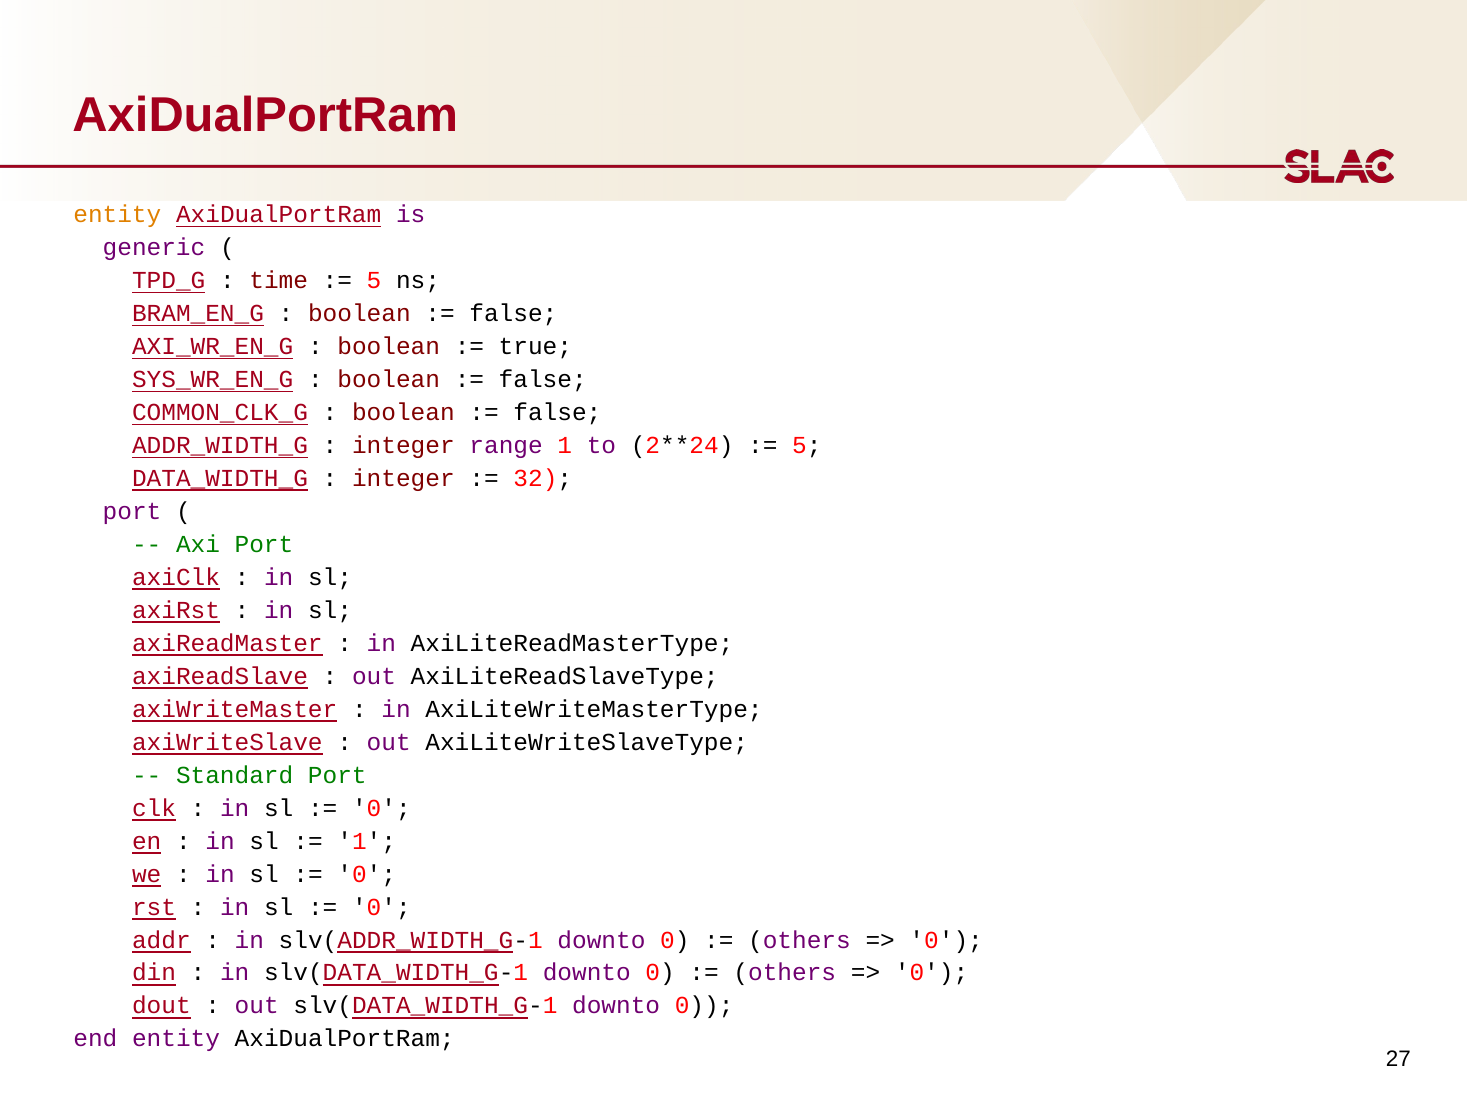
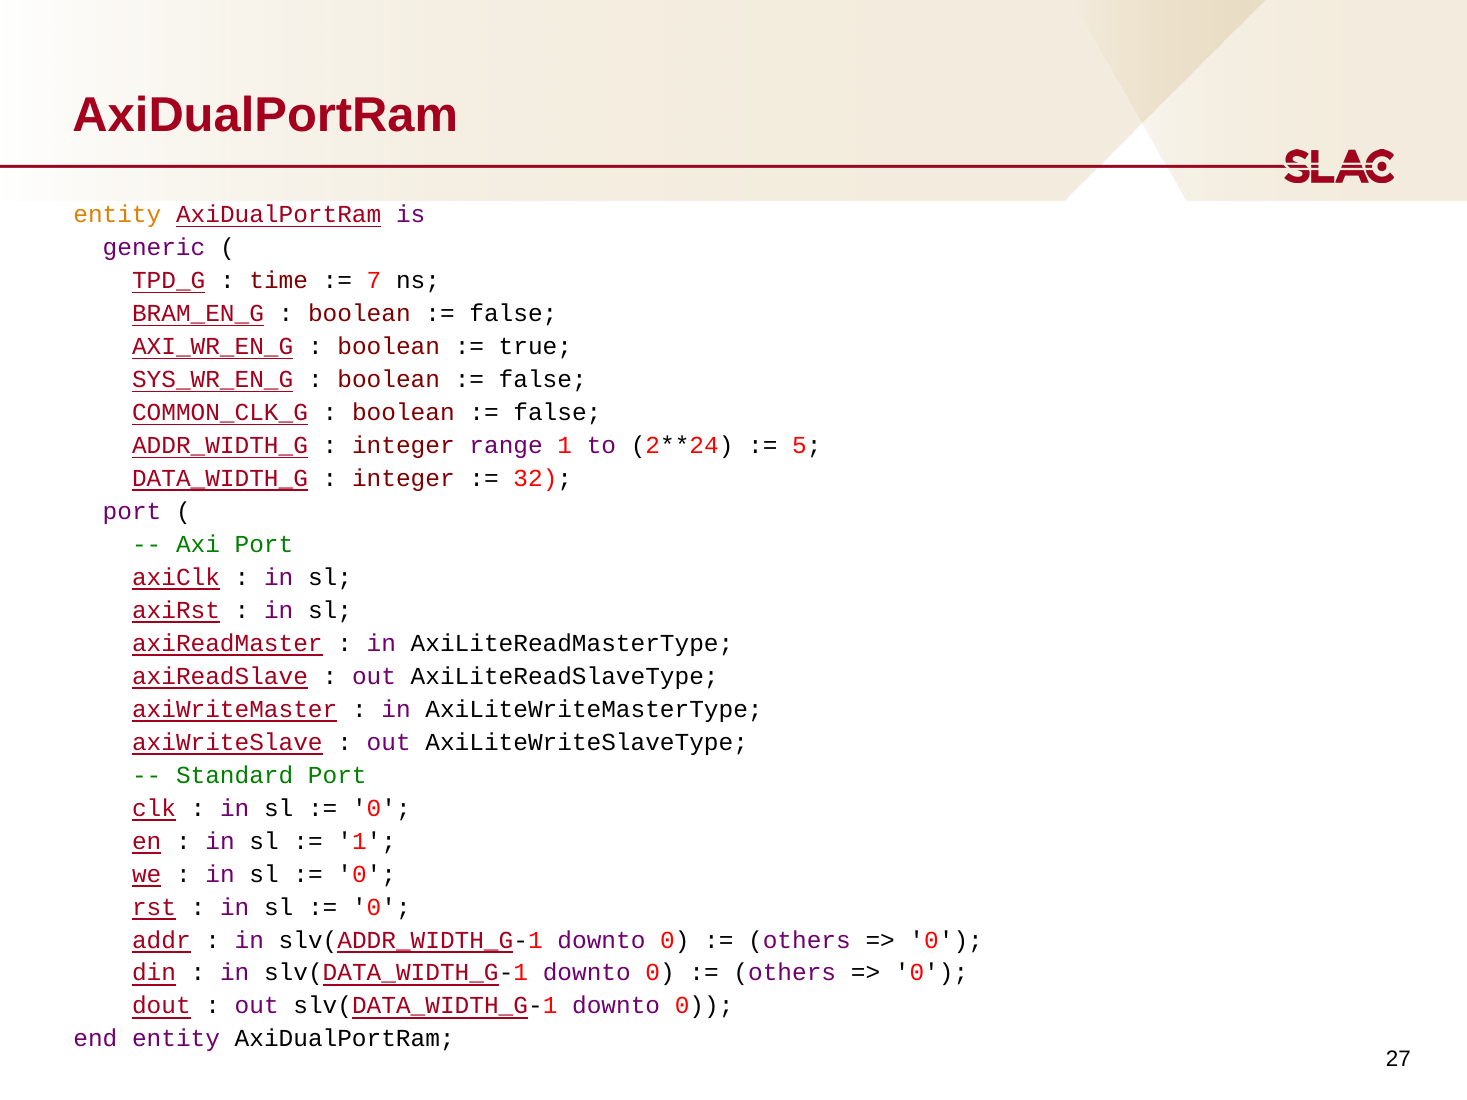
5: 5 -> 7 (374, 281)
